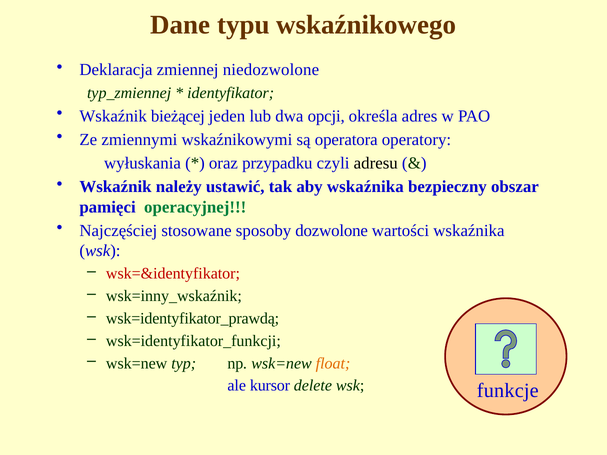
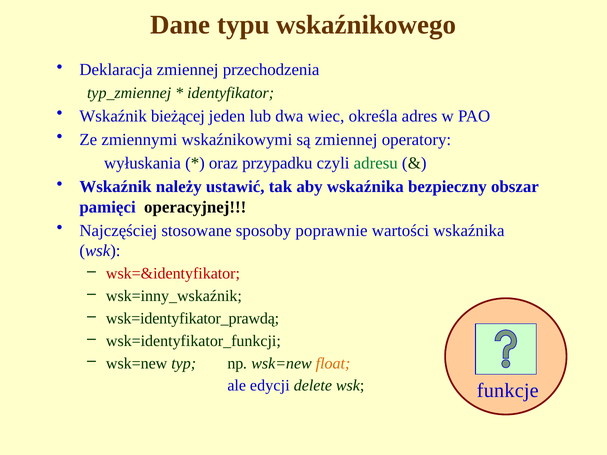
niedozwolone: niedozwolone -> przechodzenia (271, 70)
opcji: opcji -> wiec (326, 116)
są operatora: operatora -> zmiennej (346, 140)
adresu colour: black -> green (376, 163)
operacyjnej colour: green -> black (195, 207)
dozwolone: dozwolone -> poprawnie (331, 231)
kursor: kursor -> edycji (270, 386)
